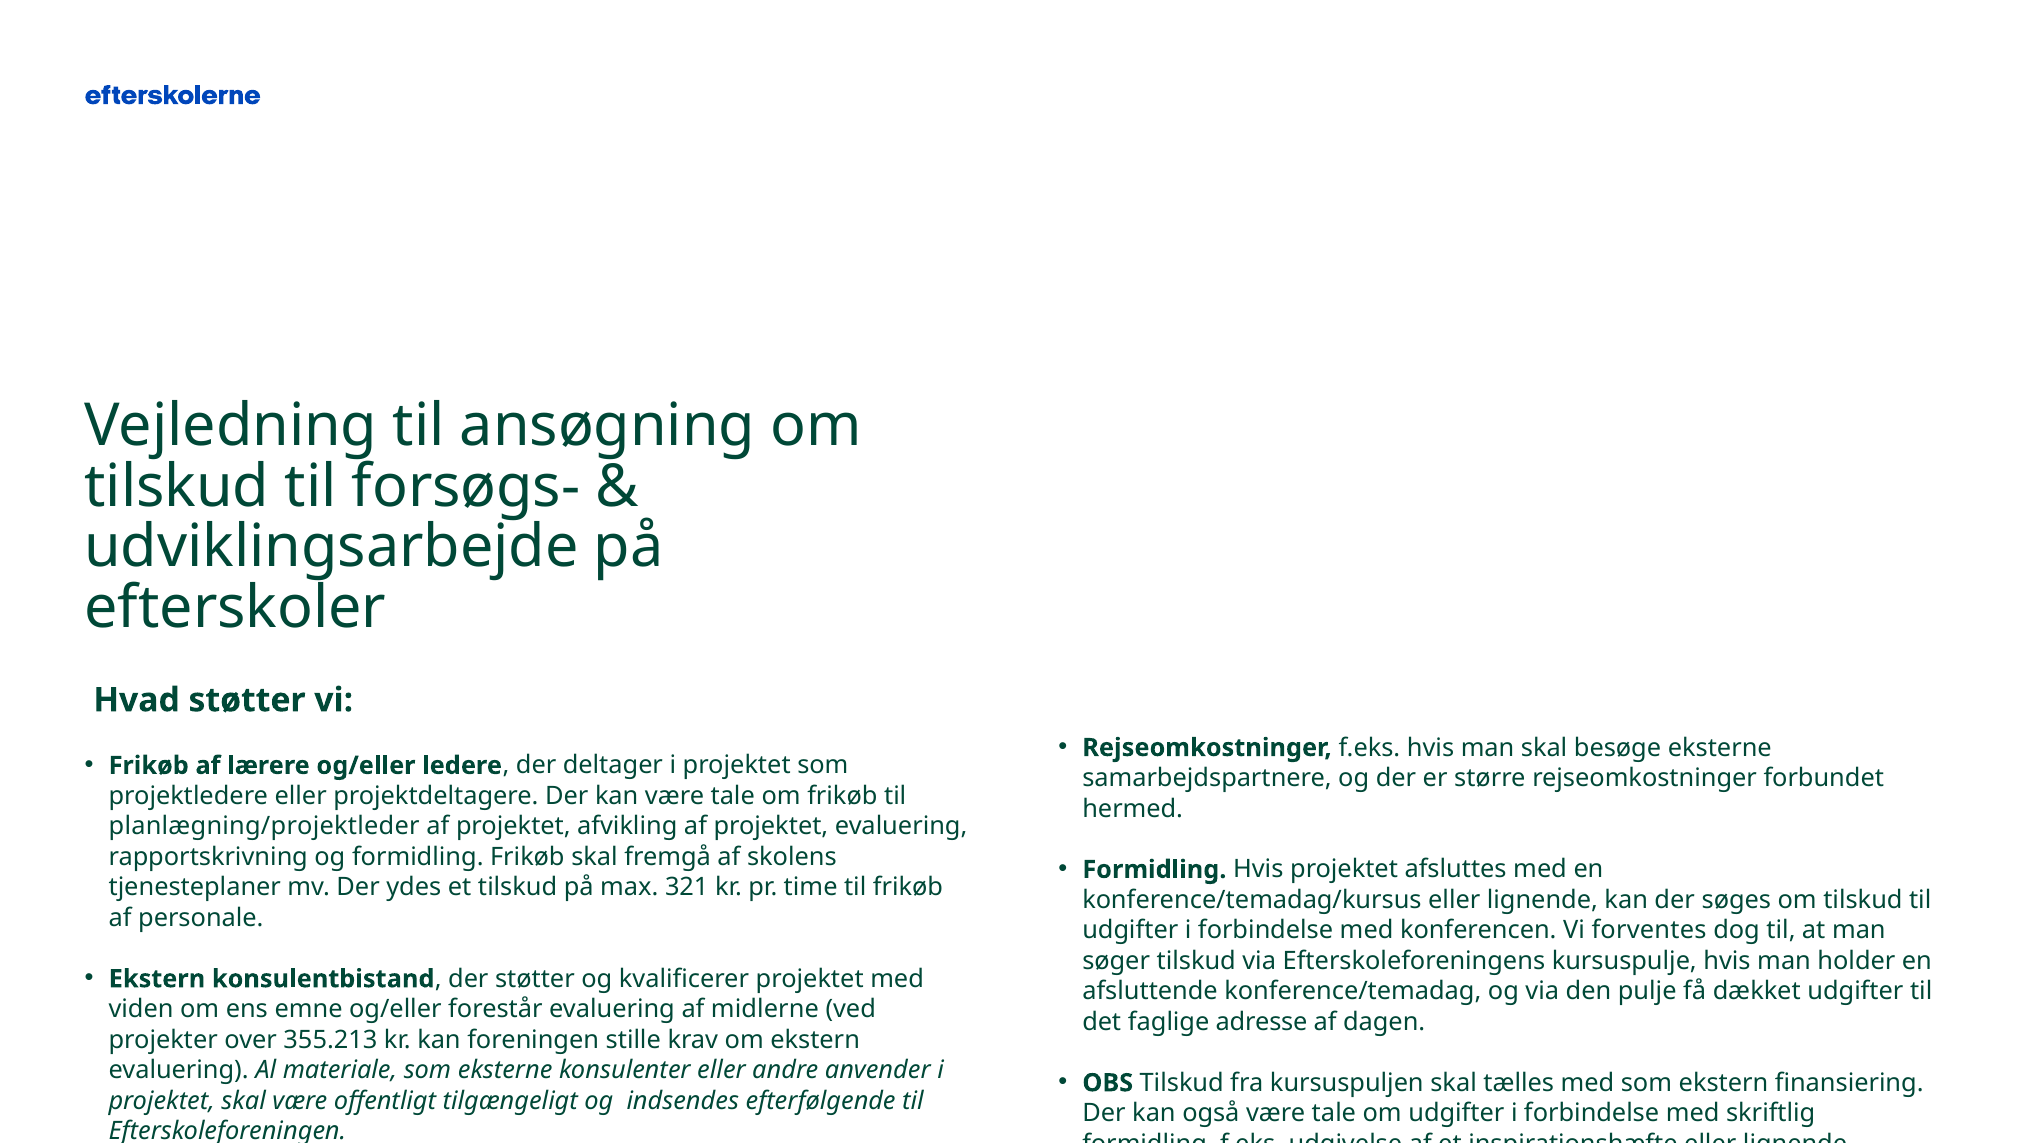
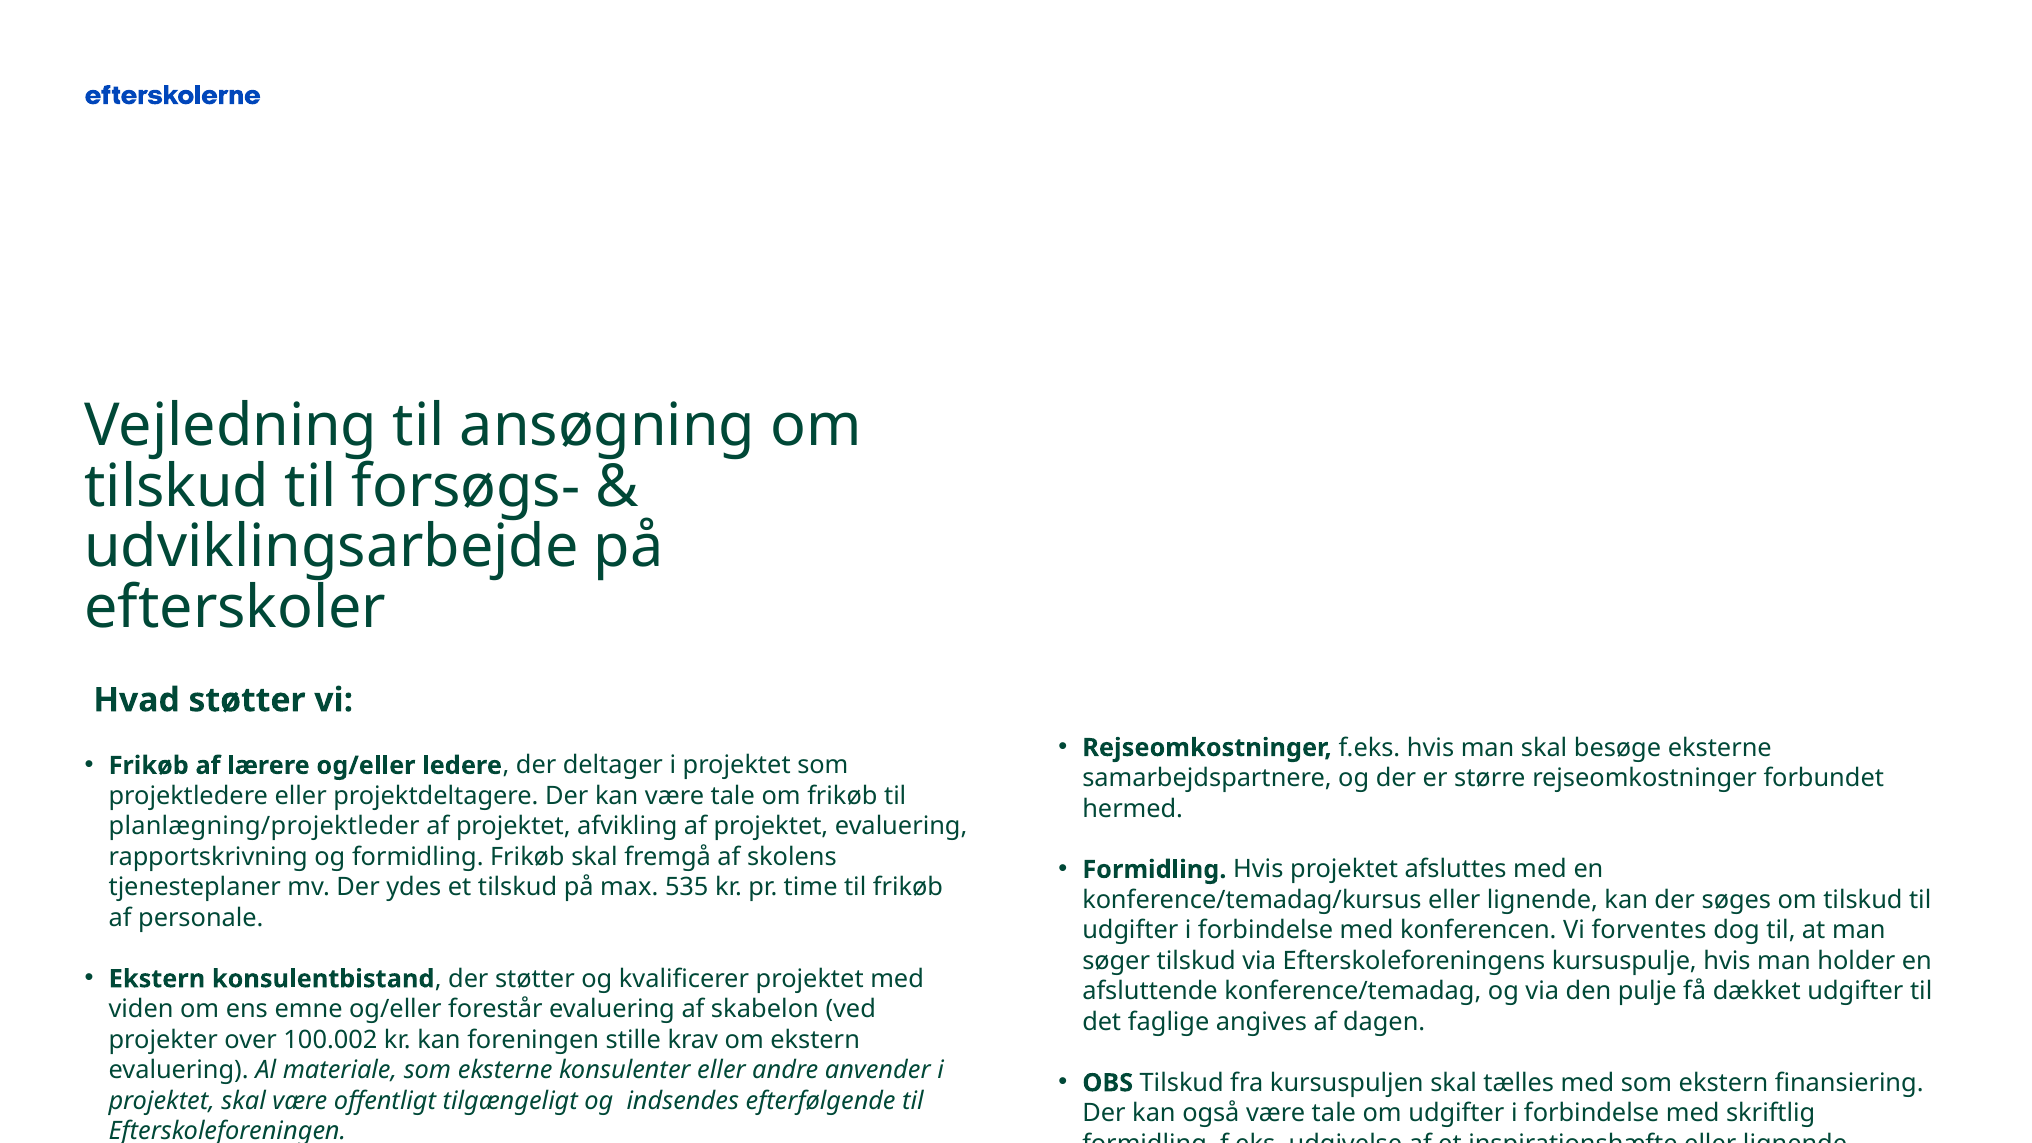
321: 321 -> 535 (687, 887)
midlerne: midlerne -> skabelon (765, 1009)
adresse: adresse -> angives (1261, 1022)
355.213: 355.213 -> 100.002 (330, 1040)
